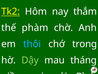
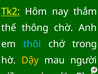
phàm: phàm -> thông (35, 28)
Dậy colour: light green -> yellow (30, 60)
tháng: tháng -> người (84, 60)
